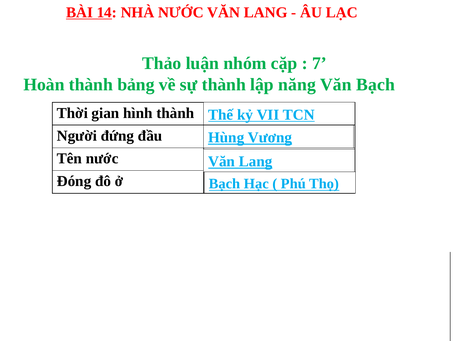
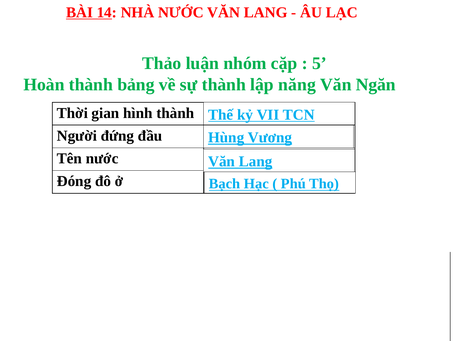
7: 7 -> 5 (319, 63)
Văn Bạch: Bạch -> Ngăn (376, 84)
